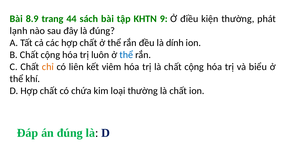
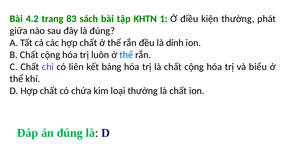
8.9: 8.9 -> 4.2 (32, 19)
44: 44 -> 83 (72, 19)
9: 9 -> 1 (164, 19)
lạnh: lạnh -> giữa (19, 31)
chỉ colour: orange -> purple (48, 67)
viêm: viêm -> bảng (112, 67)
